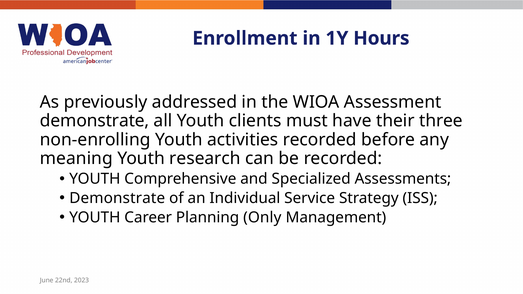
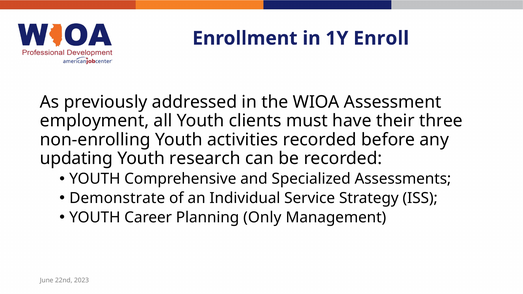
Hours: Hours -> Enroll (381, 38)
demonstrate: demonstrate -> employment (94, 121)
meaning: meaning -> updating (76, 159)
